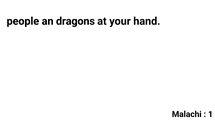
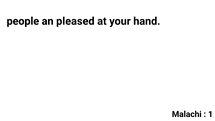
dragons: dragons -> pleased (75, 21)
